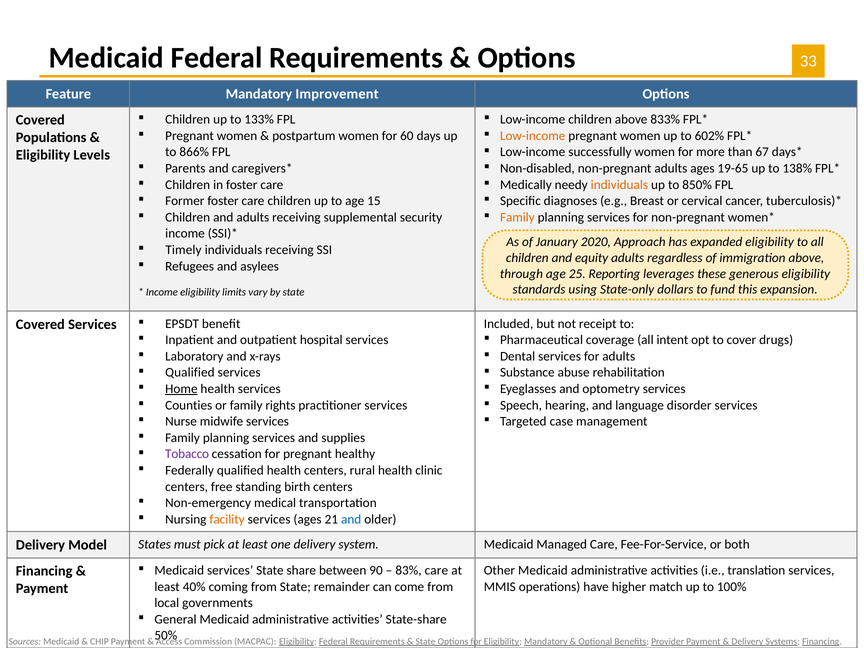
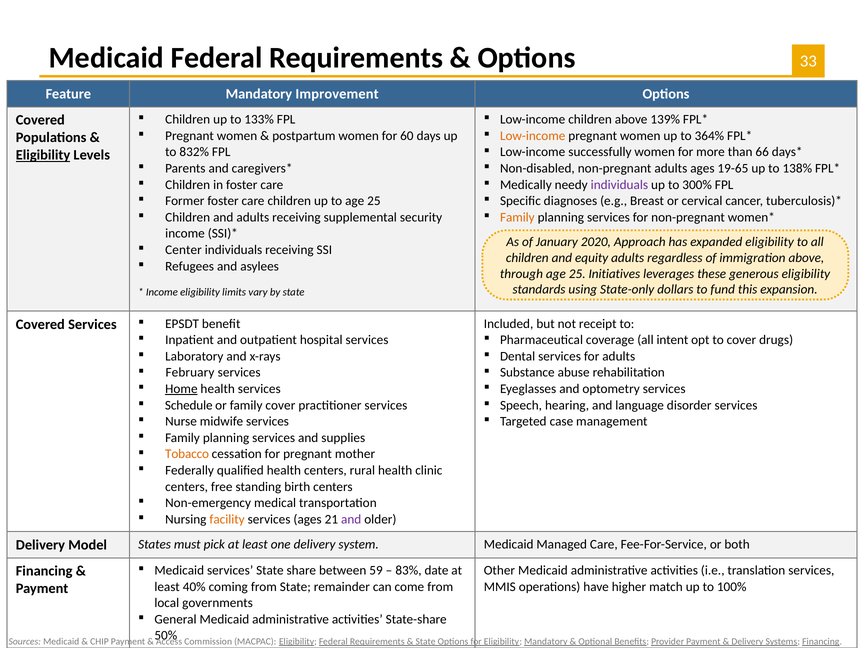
833%: 833% -> 139% (665, 120)
602%: 602% -> 364% (709, 136)
67: 67 -> 66 (762, 152)
866%: 866% -> 832% (194, 152)
Eligibility underline: none -> present (43, 155)
individuals colour: orange -> purple (619, 185)
850%: 850% -> 300% (697, 185)
to age 15: 15 -> 25 (374, 201)
Timely: Timely -> Center (183, 250)
Reporting: Reporting -> Initiatives (614, 274)
Qualified: Qualified -> February (190, 373)
Counties: Counties -> Schedule (189, 405)
family rights: rights -> cover (280, 405)
Tobacco colour: purple -> orange (187, 454)
healthy: healthy -> mother (355, 454)
and colour: blue -> purple (351, 519)
90: 90 -> 59 (376, 570)
83% care: care -> date (437, 570)
